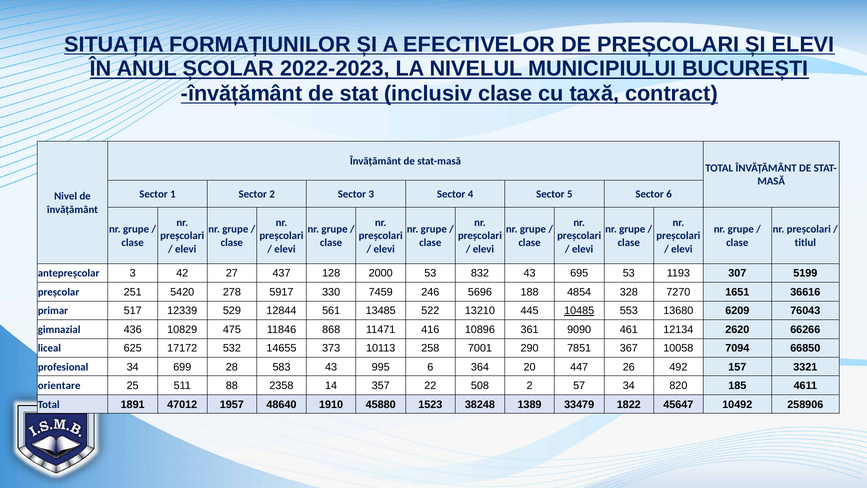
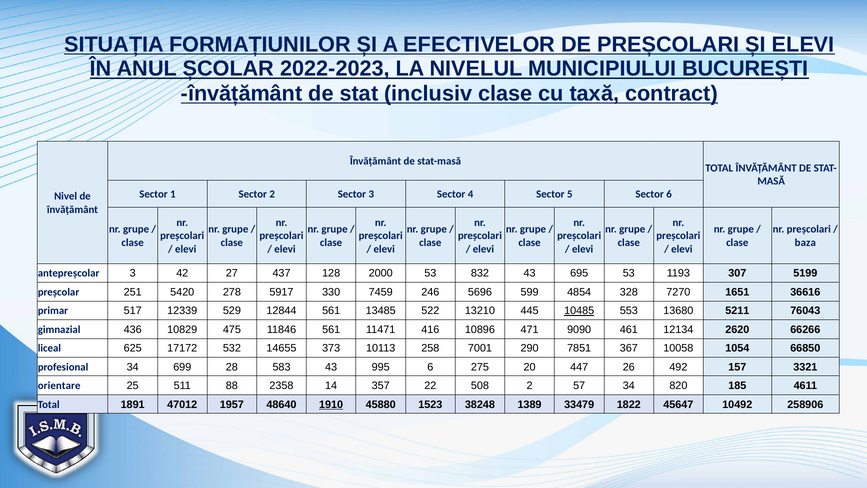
titlul: titlul -> baza (805, 242)
188: 188 -> 599 (530, 292)
6209: 6209 -> 5211 (737, 311)
11846 868: 868 -> 561 (331, 329)
361: 361 -> 471 (530, 329)
7094: 7094 -> 1054 (737, 348)
364: 364 -> 275 (480, 367)
1910 underline: none -> present (331, 404)
